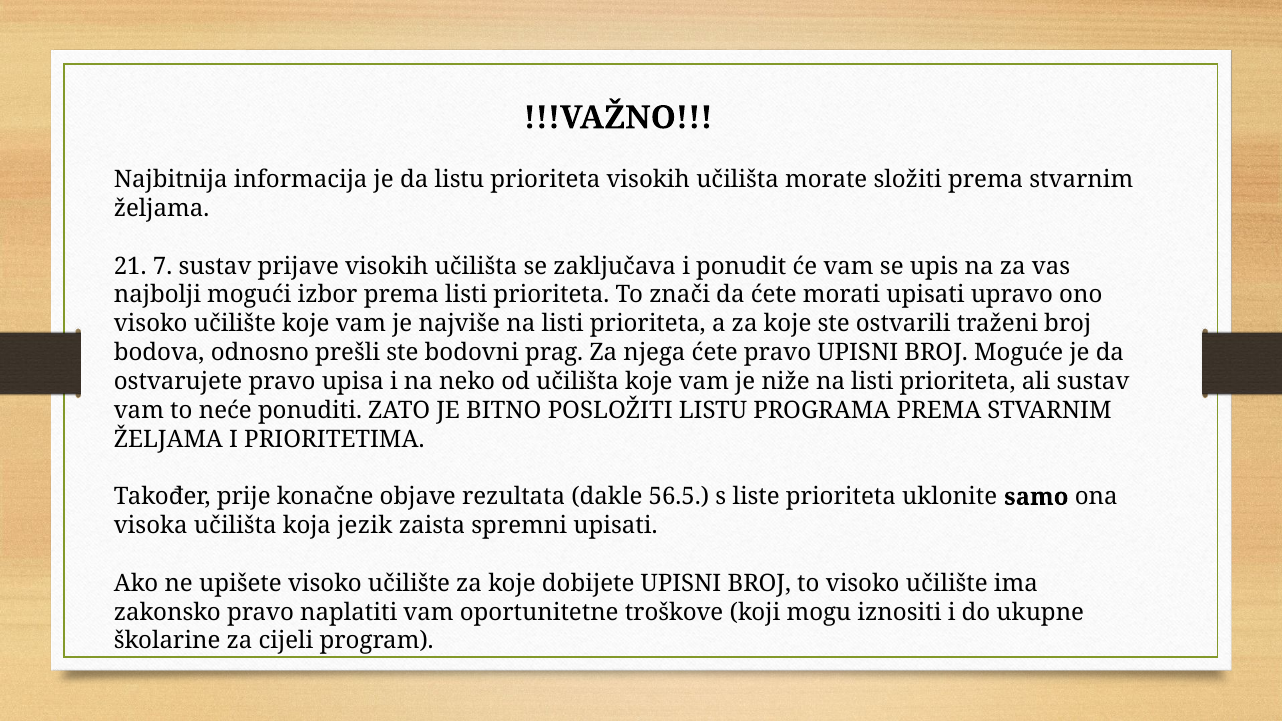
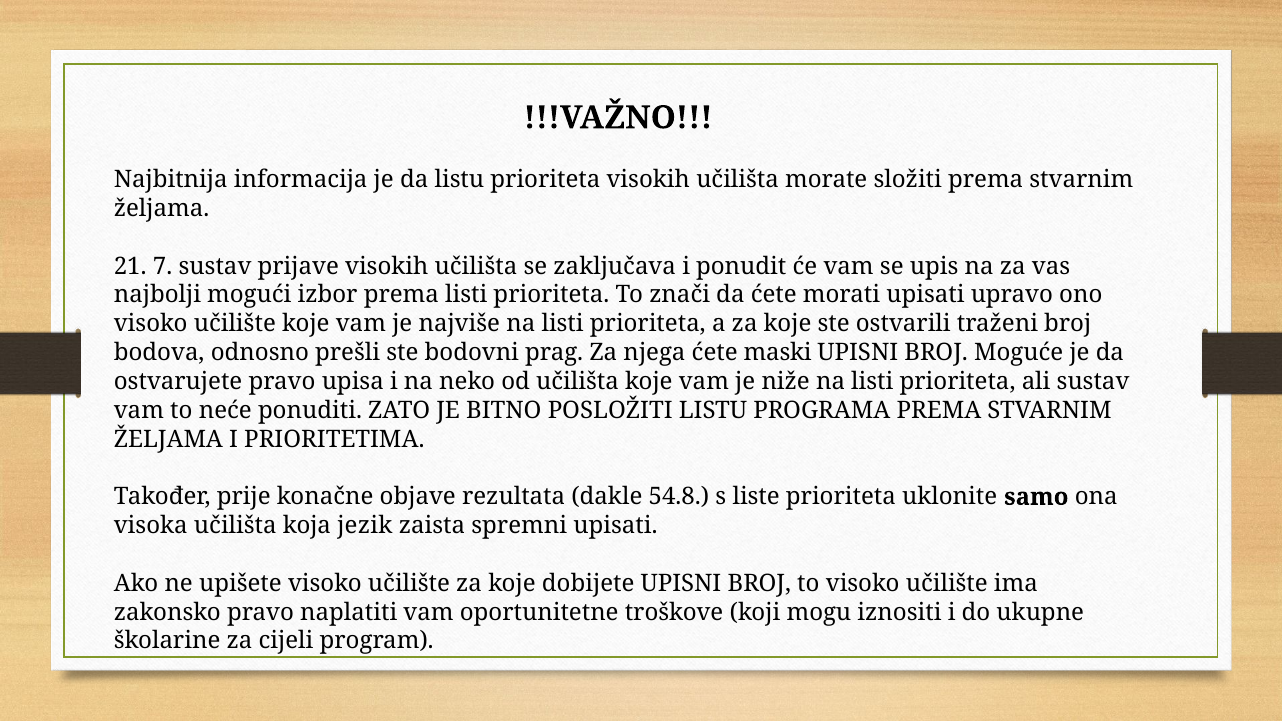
ćete pravo: pravo -> maski (778, 353)
56.5: 56.5 -> 54.8 (679, 497)
